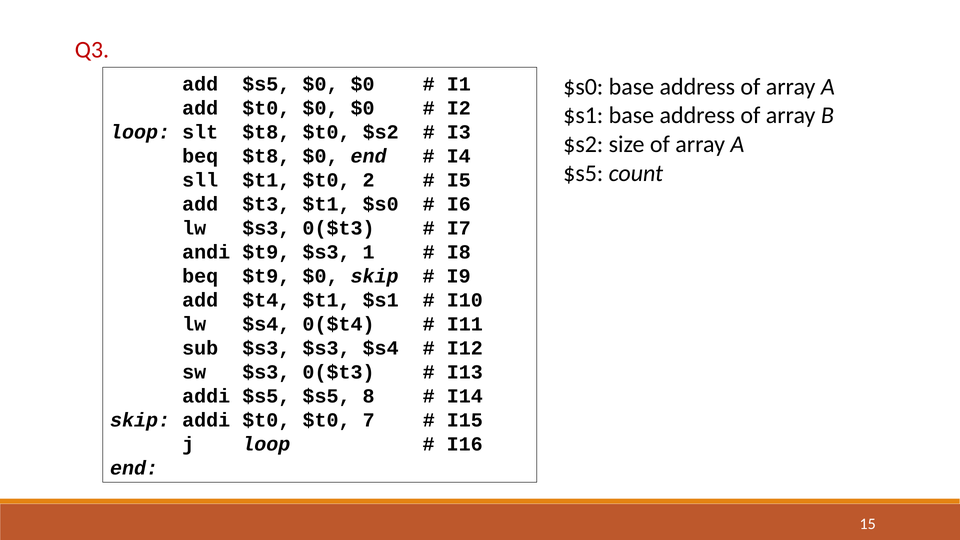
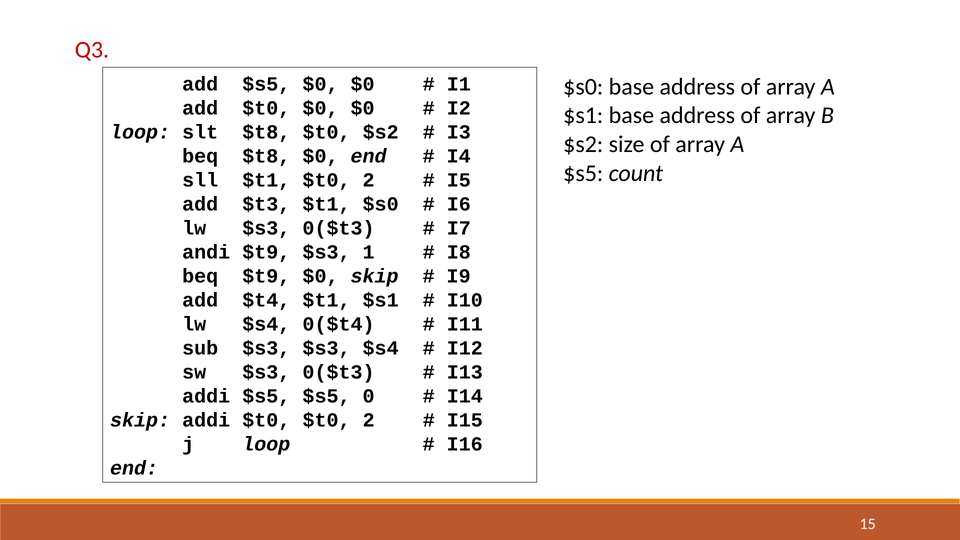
8: 8 -> 0 (369, 396)
$t0 $t0 7: 7 -> 2 (369, 420)
